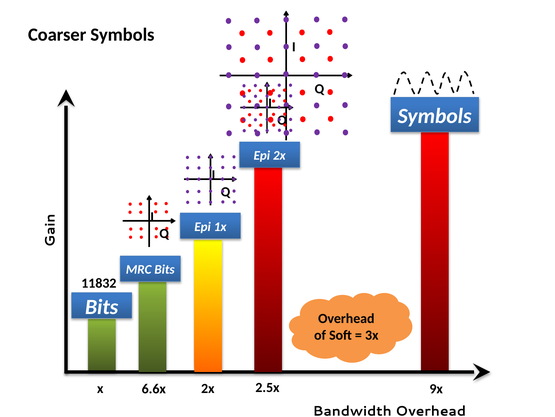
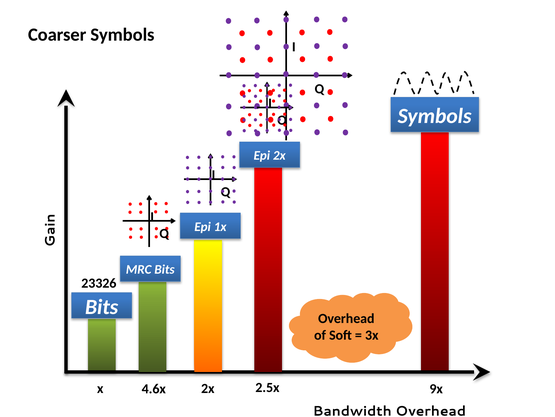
11832: 11832 -> 23326 (99, 283)
6.6x: 6.6x -> 4.6x (154, 388)
